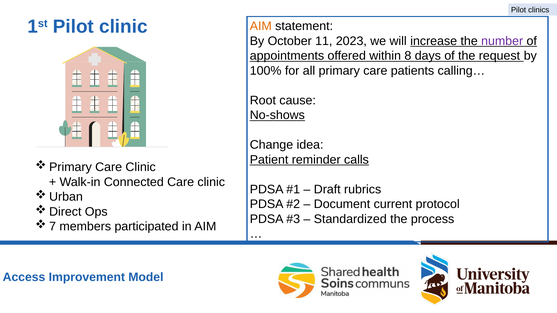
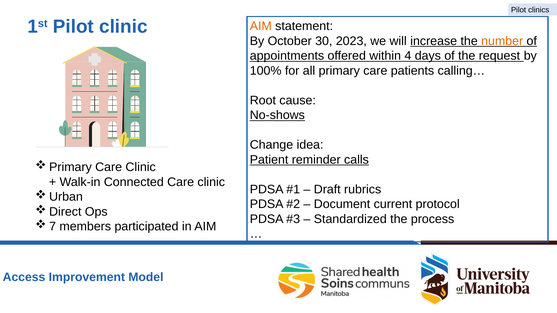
11: 11 -> 30 (324, 41)
number colour: purple -> orange (502, 41)
8: 8 -> 4 (408, 56)
